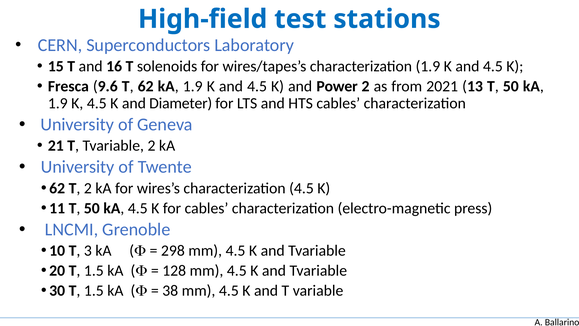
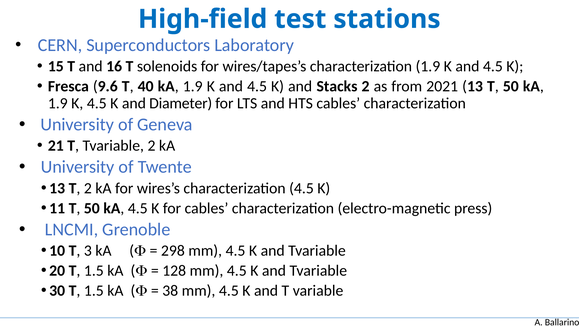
T 62: 62 -> 40 (146, 86)
Power: Power -> Stacks (337, 86)
62: 62 -> 13 (57, 188)
